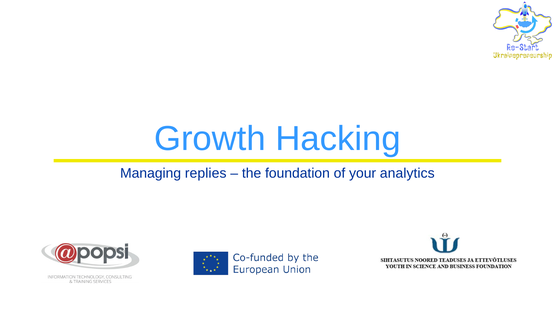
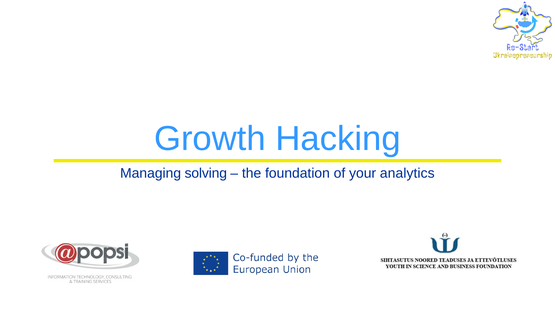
replies: replies -> solving (206, 173)
